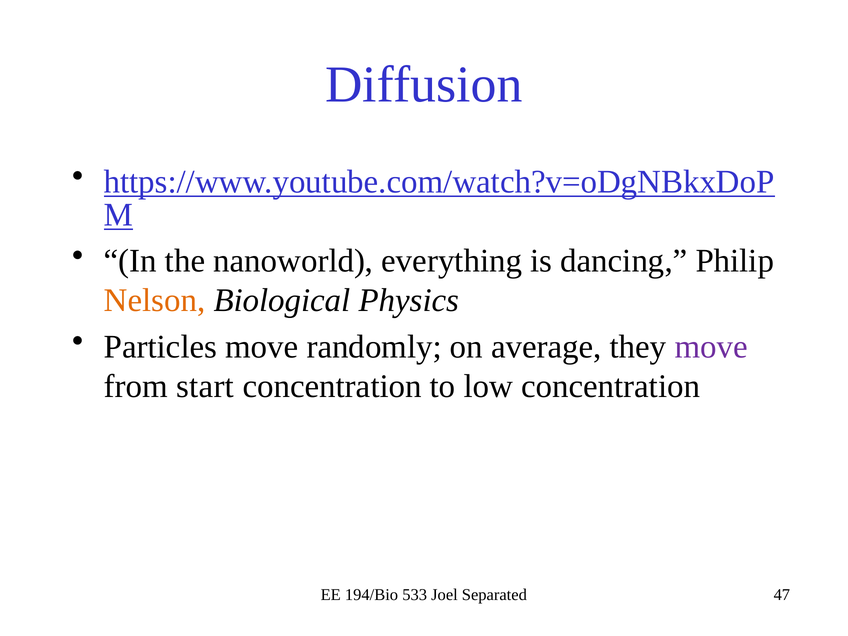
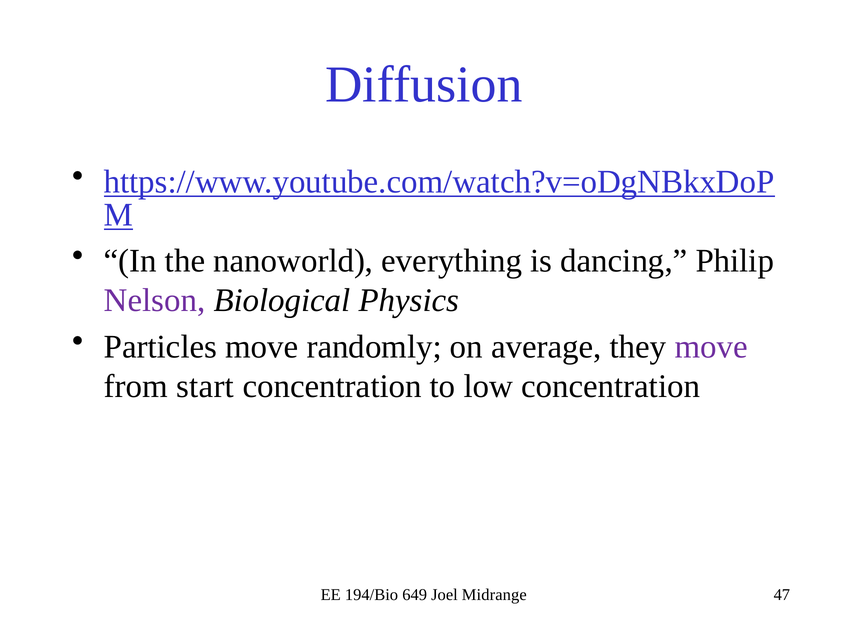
Nelson colour: orange -> purple (155, 301)
533: 533 -> 649 (415, 595)
Separated: Separated -> Midrange (494, 595)
